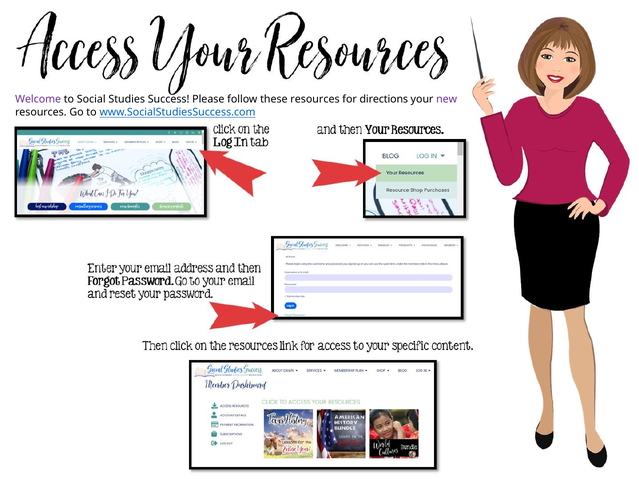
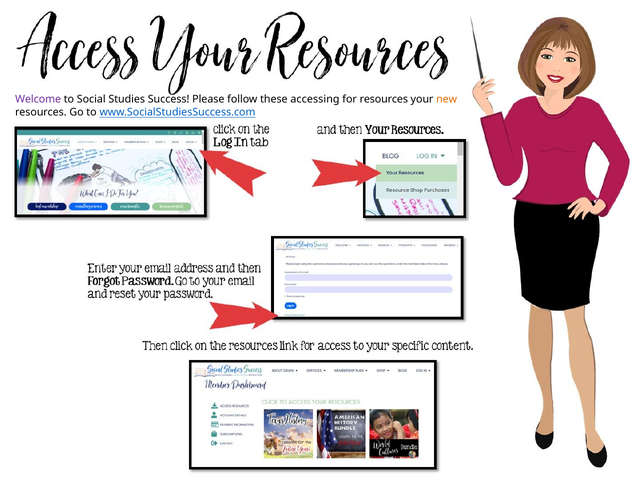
these resources: resources -> accessing (315, 99)
for directions: directions -> resources (384, 99)
new colour: purple -> orange (447, 99)
